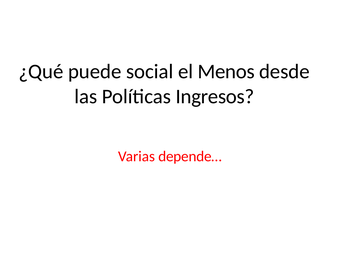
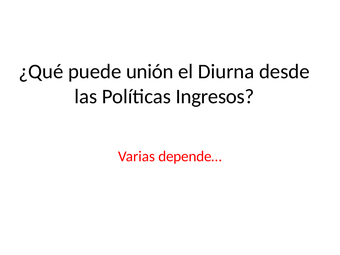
social: social -> unión (150, 71)
Menos: Menos -> Diurna (226, 71)
